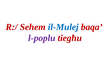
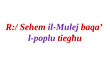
il-Mulej colour: blue -> purple (63, 27)
